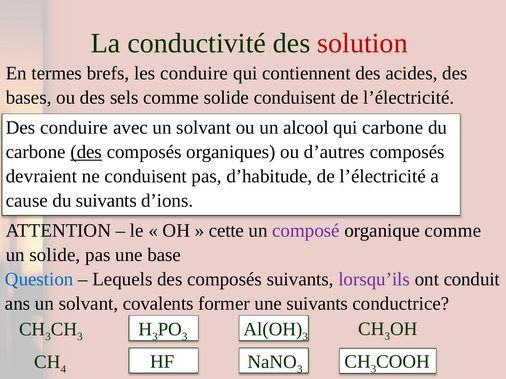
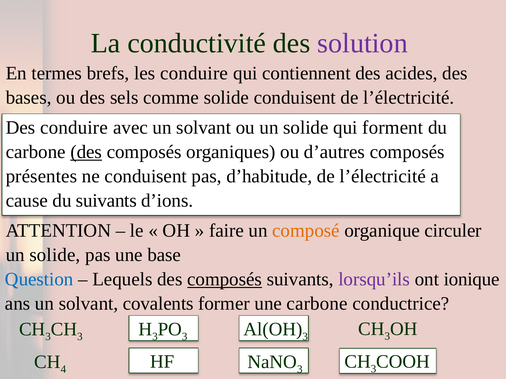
solution colour: red -> purple (363, 43)
ou un alcool: alcool -> solide (306, 128)
qui carbone: carbone -> forment (393, 128)
devraient: devraient -> présentes (41, 177)
cette: cette -> faire (226, 231)
composé colour: purple -> orange (306, 231)
organique comme: comme -> circuler (453, 231)
composés underline: none -> present (225, 280)
conduit: conduit -> ionique (472, 280)
une suivants: suivants -> carbone (317, 304)
